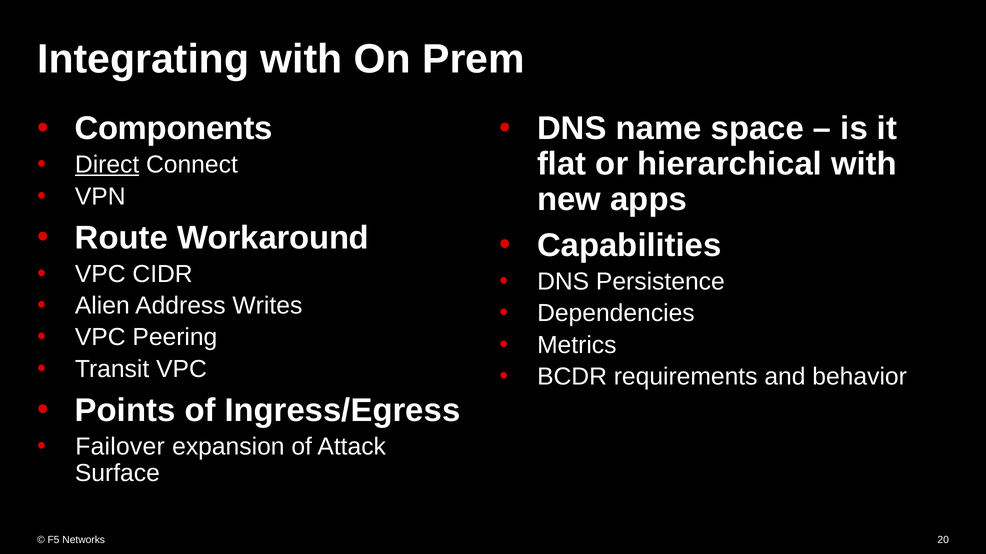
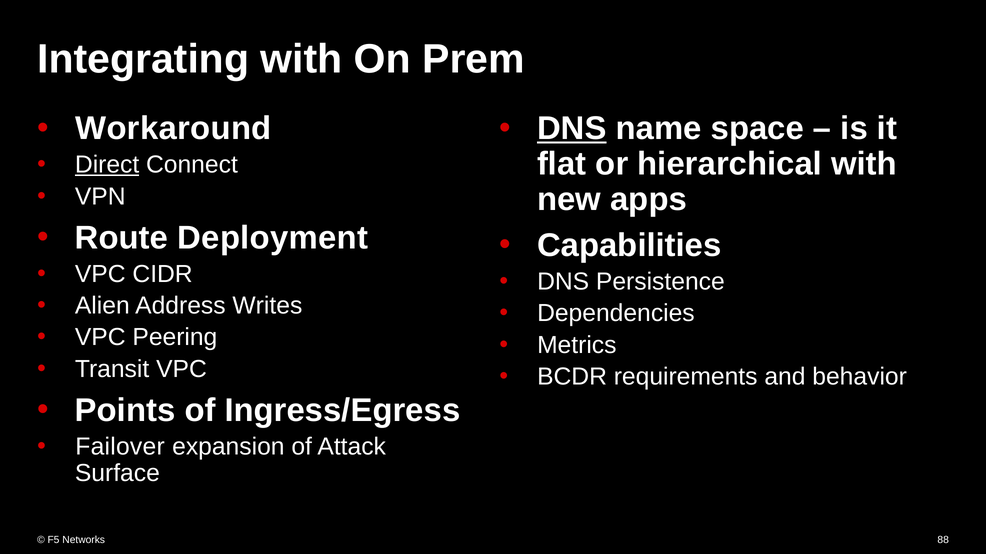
Components: Components -> Workaround (173, 129)
DNS underline: none -> present (572, 129)
Workaround: Workaround -> Deployment (273, 238)
20: 20 -> 88 (943, 541)
